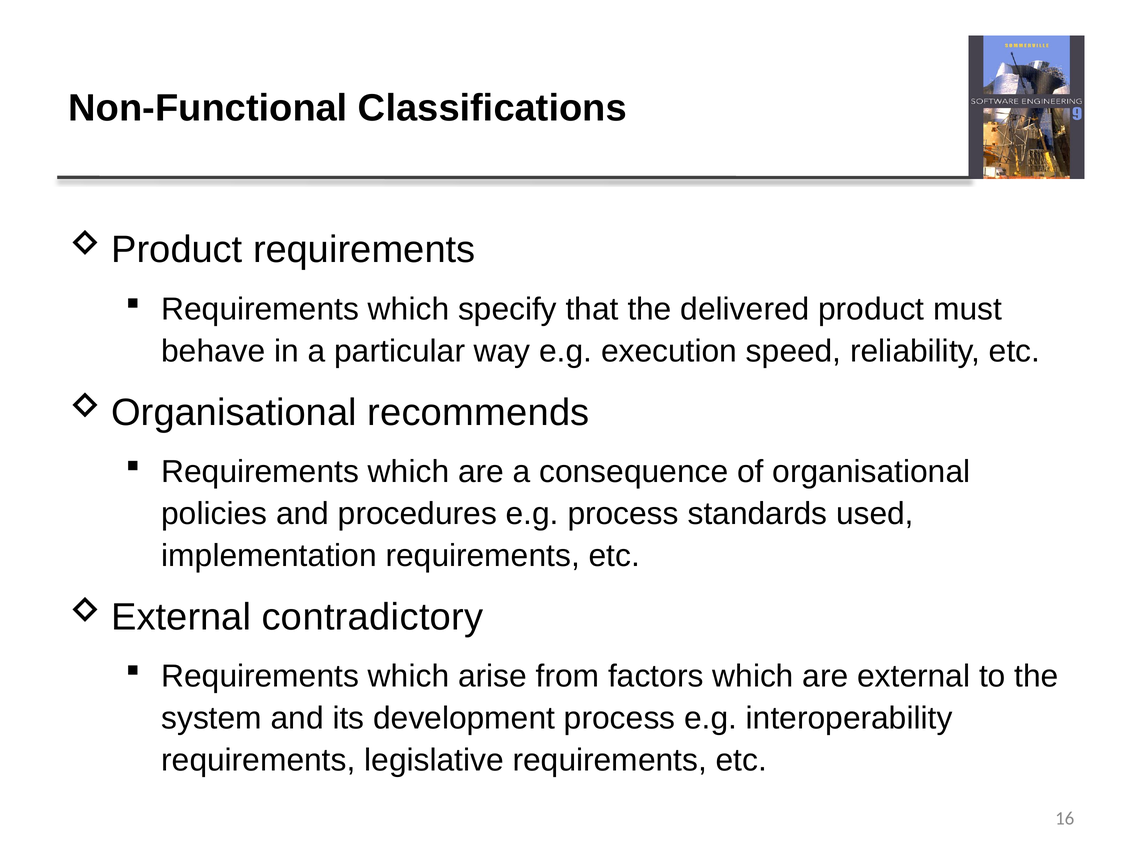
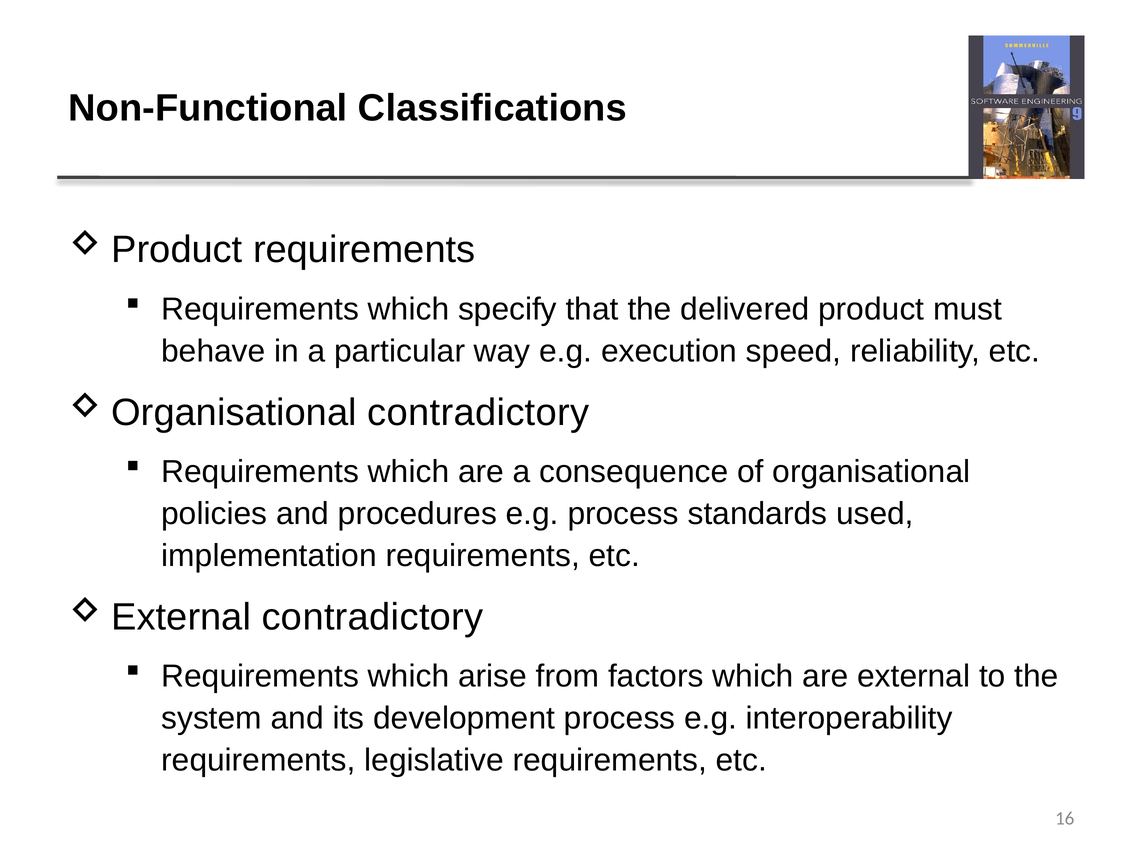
recommends: recommends -> contradictory (478, 413)
